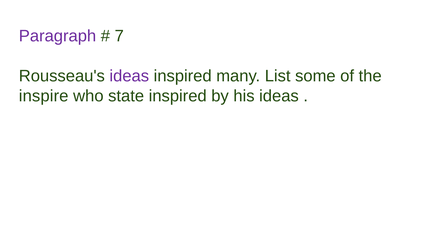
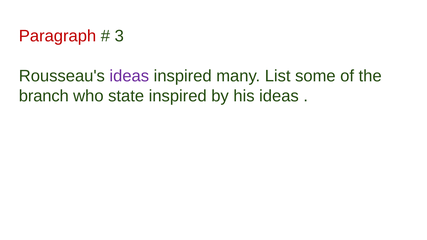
Paragraph colour: purple -> red (58, 36)
7: 7 -> 3 (119, 36)
inspire: inspire -> branch (44, 96)
